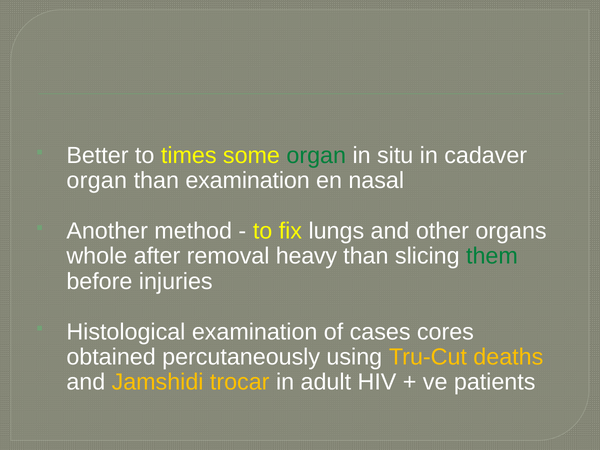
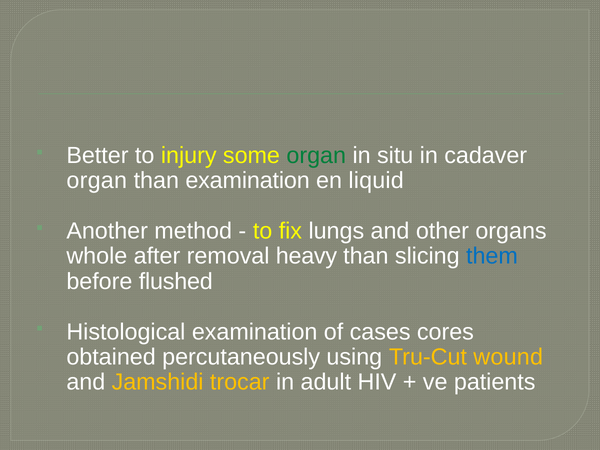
times: times -> injury (189, 155)
nasal: nasal -> liquid (376, 181)
them colour: green -> blue (492, 256)
injuries: injuries -> flushed (176, 281)
deaths: deaths -> wound (508, 357)
